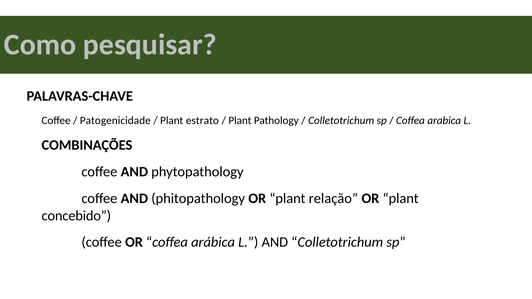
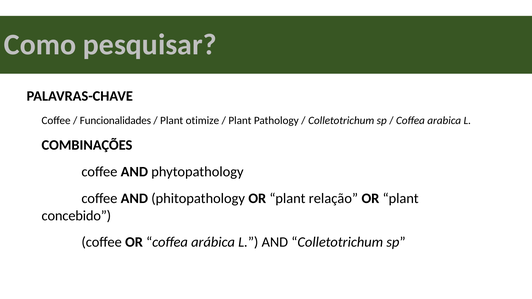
Patogenicidade: Patogenicidade -> Funcionalidades (115, 120)
estrato: estrato -> otimize (202, 120)
